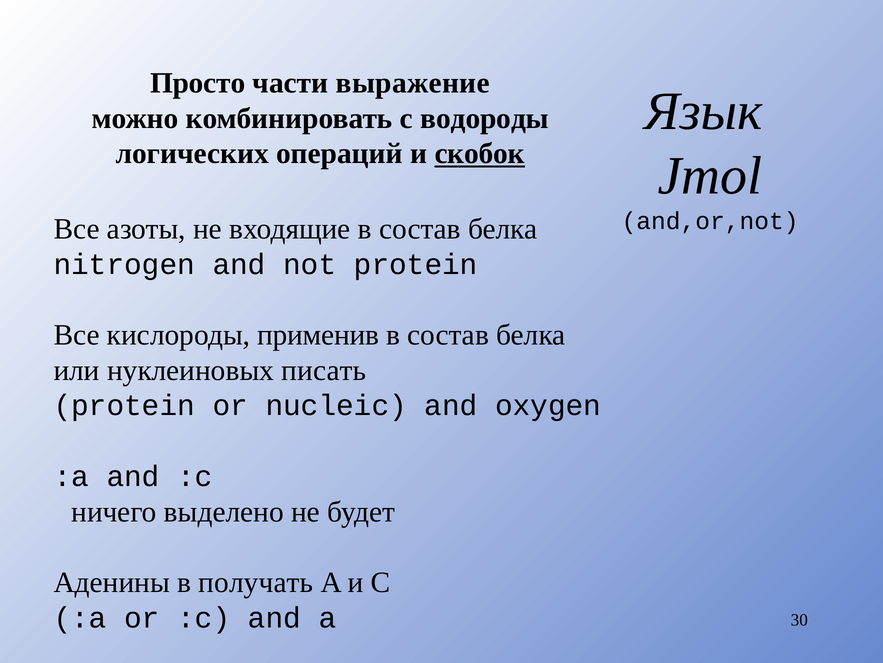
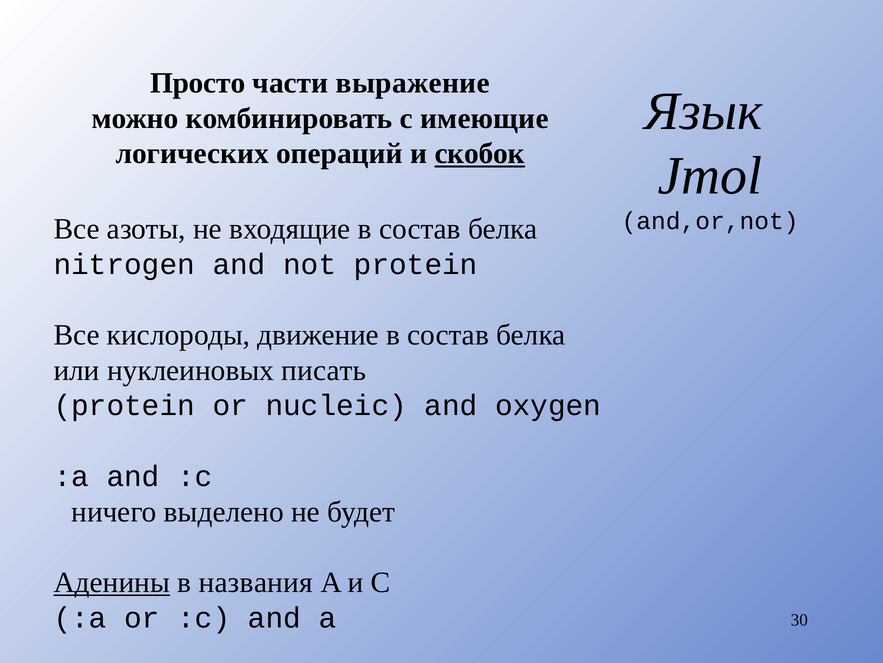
водороды: водороды -> имеющие (484, 118)
применив: применив -> движение (318, 335)
Аденины underline: none -> present (112, 582)
получать: получать -> названия (256, 582)
